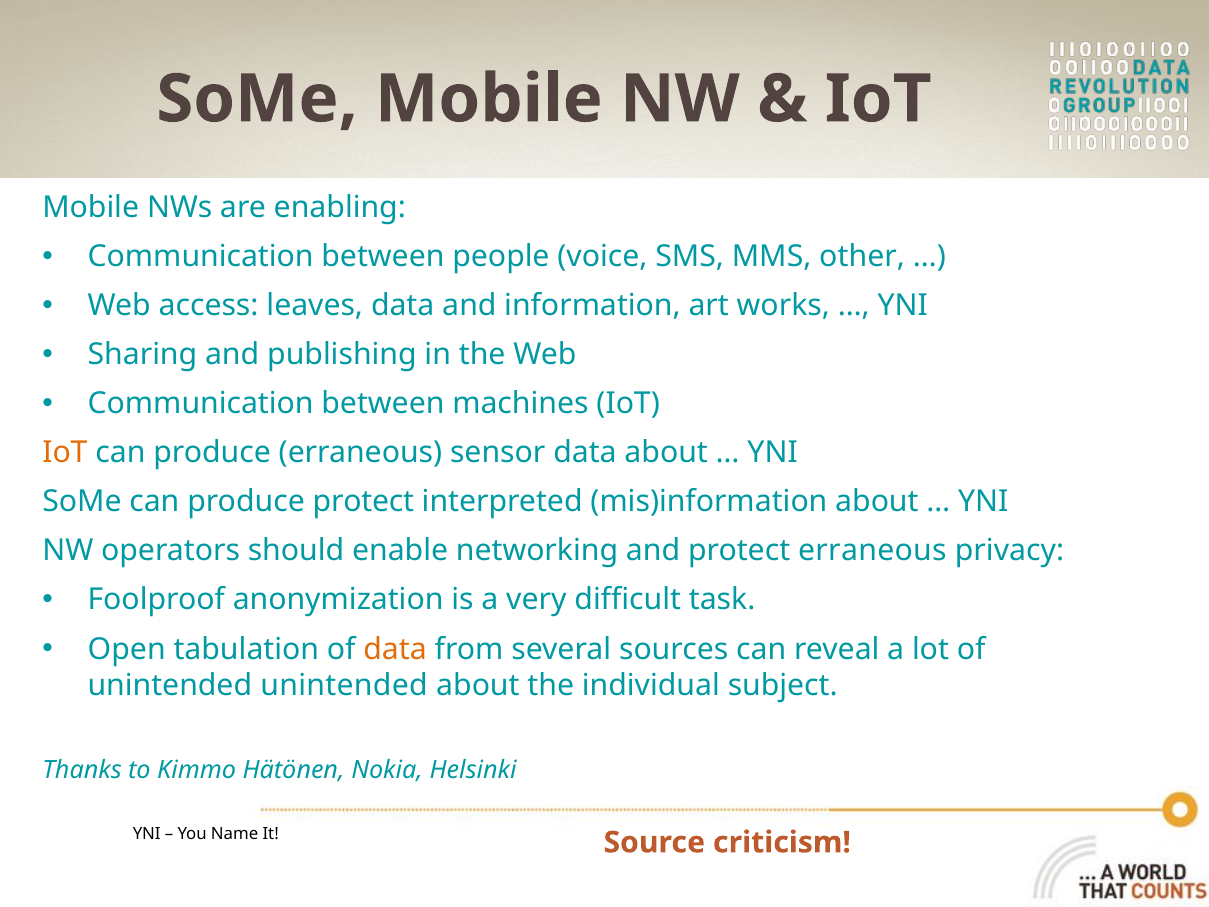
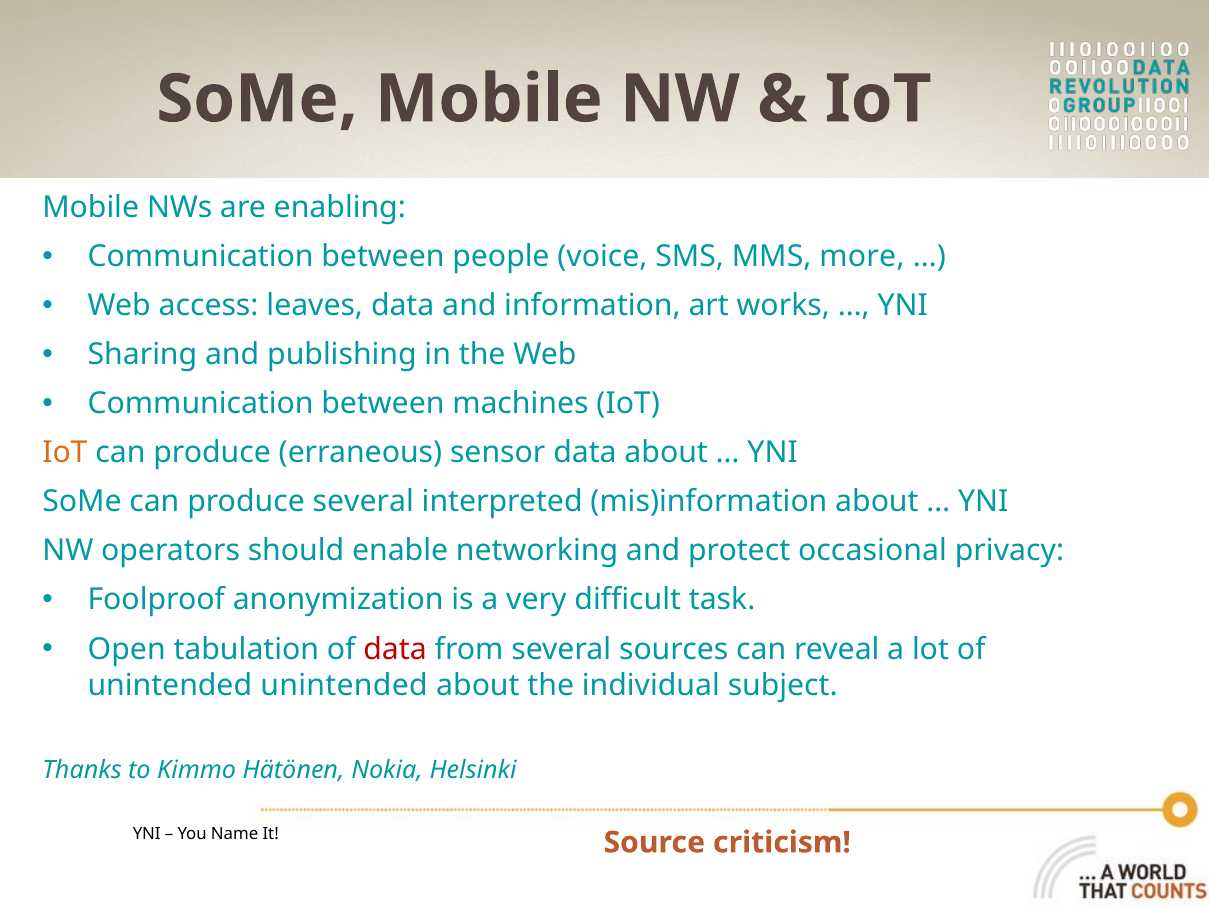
other: other -> more (862, 257)
produce protect: protect -> several (363, 502)
protect erraneous: erraneous -> occasional (872, 551)
data colour: orange -> red (395, 649)
